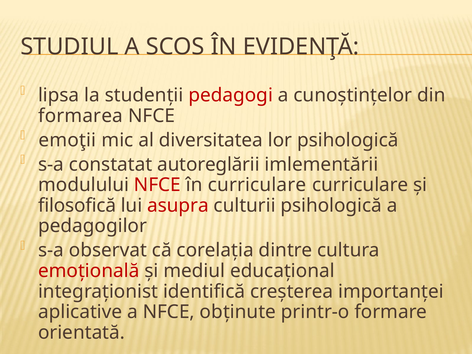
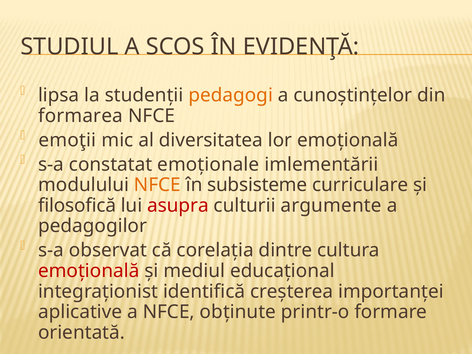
pedagogi colour: red -> orange (231, 95)
lor psihologică: psihologică -> emoțională (348, 140)
autoreglării: autoreglării -> emoționale (208, 164)
NFCE colour: red -> orange (157, 185)
în curriculare: curriculare -> subsisteme (257, 185)
culturii psihologică: psihologică -> argumente (331, 205)
